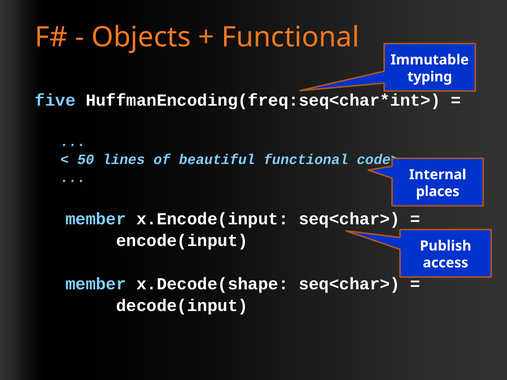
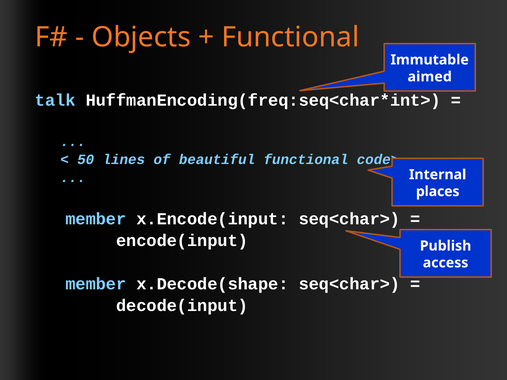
typing: typing -> aimed (430, 77)
five: five -> talk (55, 100)
